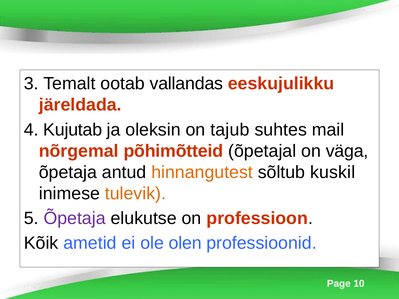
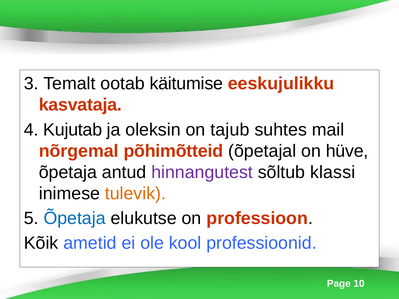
vallandas: vallandas -> käitumise (186, 84)
järeldada: järeldada -> kasvataja (80, 105)
väga: väga -> hüve (347, 151)
hinnangutest colour: orange -> purple (202, 172)
kuskil: kuskil -> klassi (333, 172)
Õpetaja colour: purple -> blue (75, 218)
olen: olen -> kool (185, 243)
